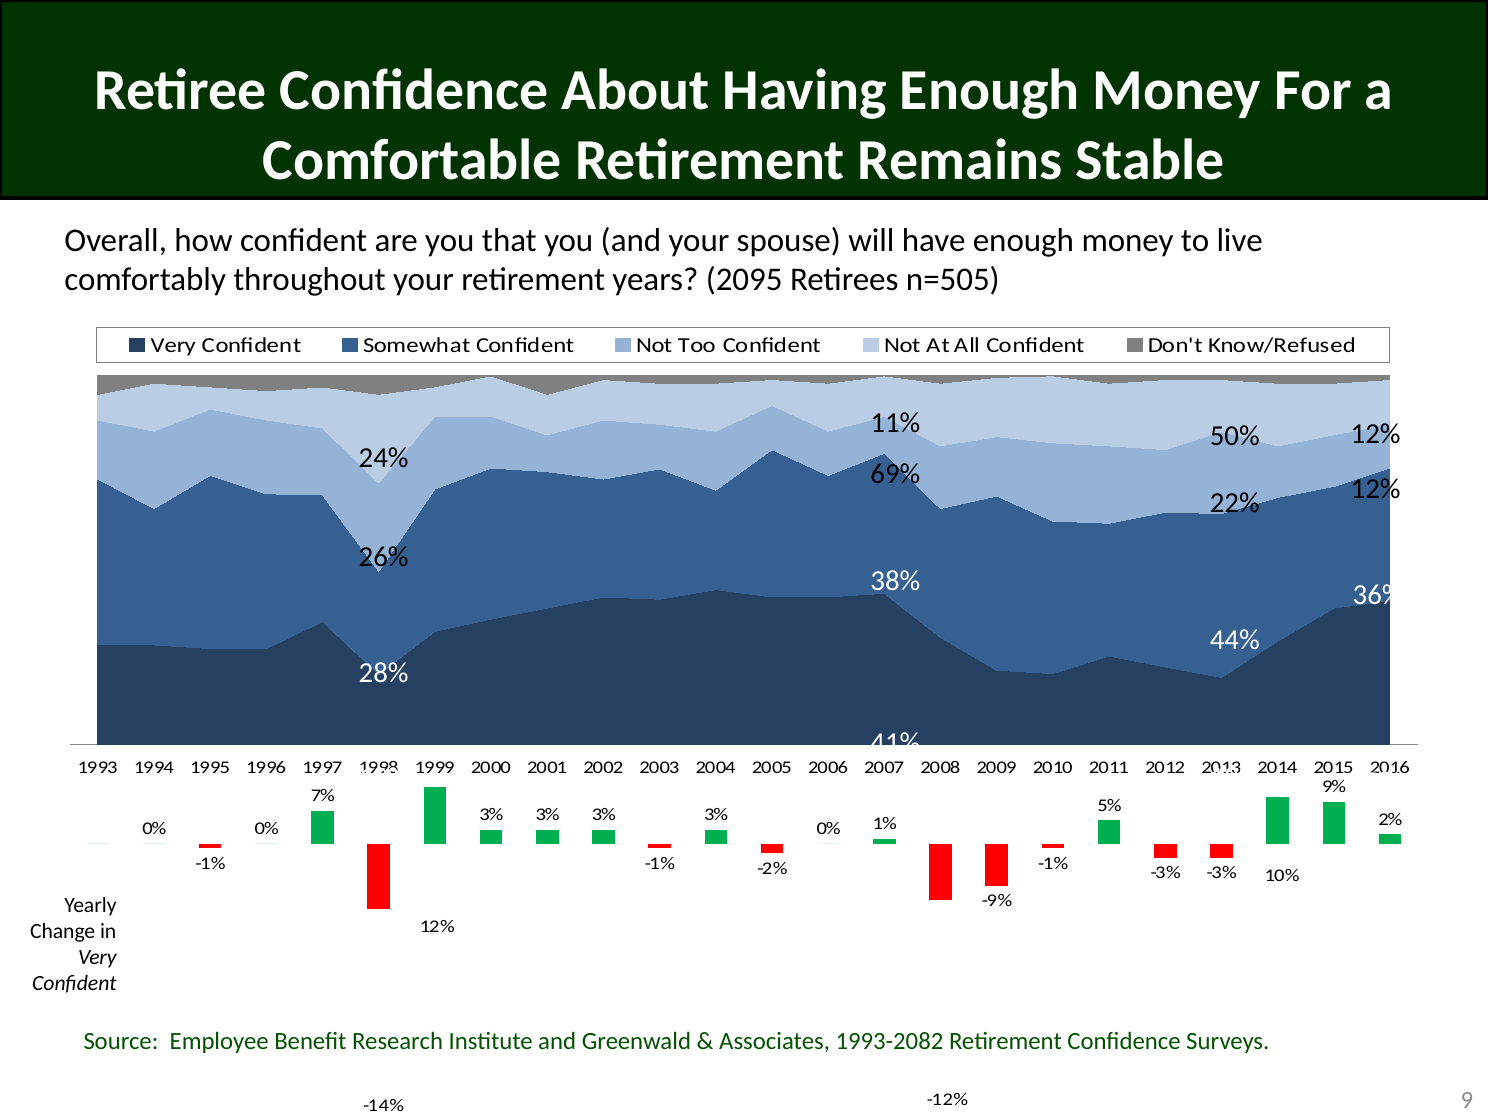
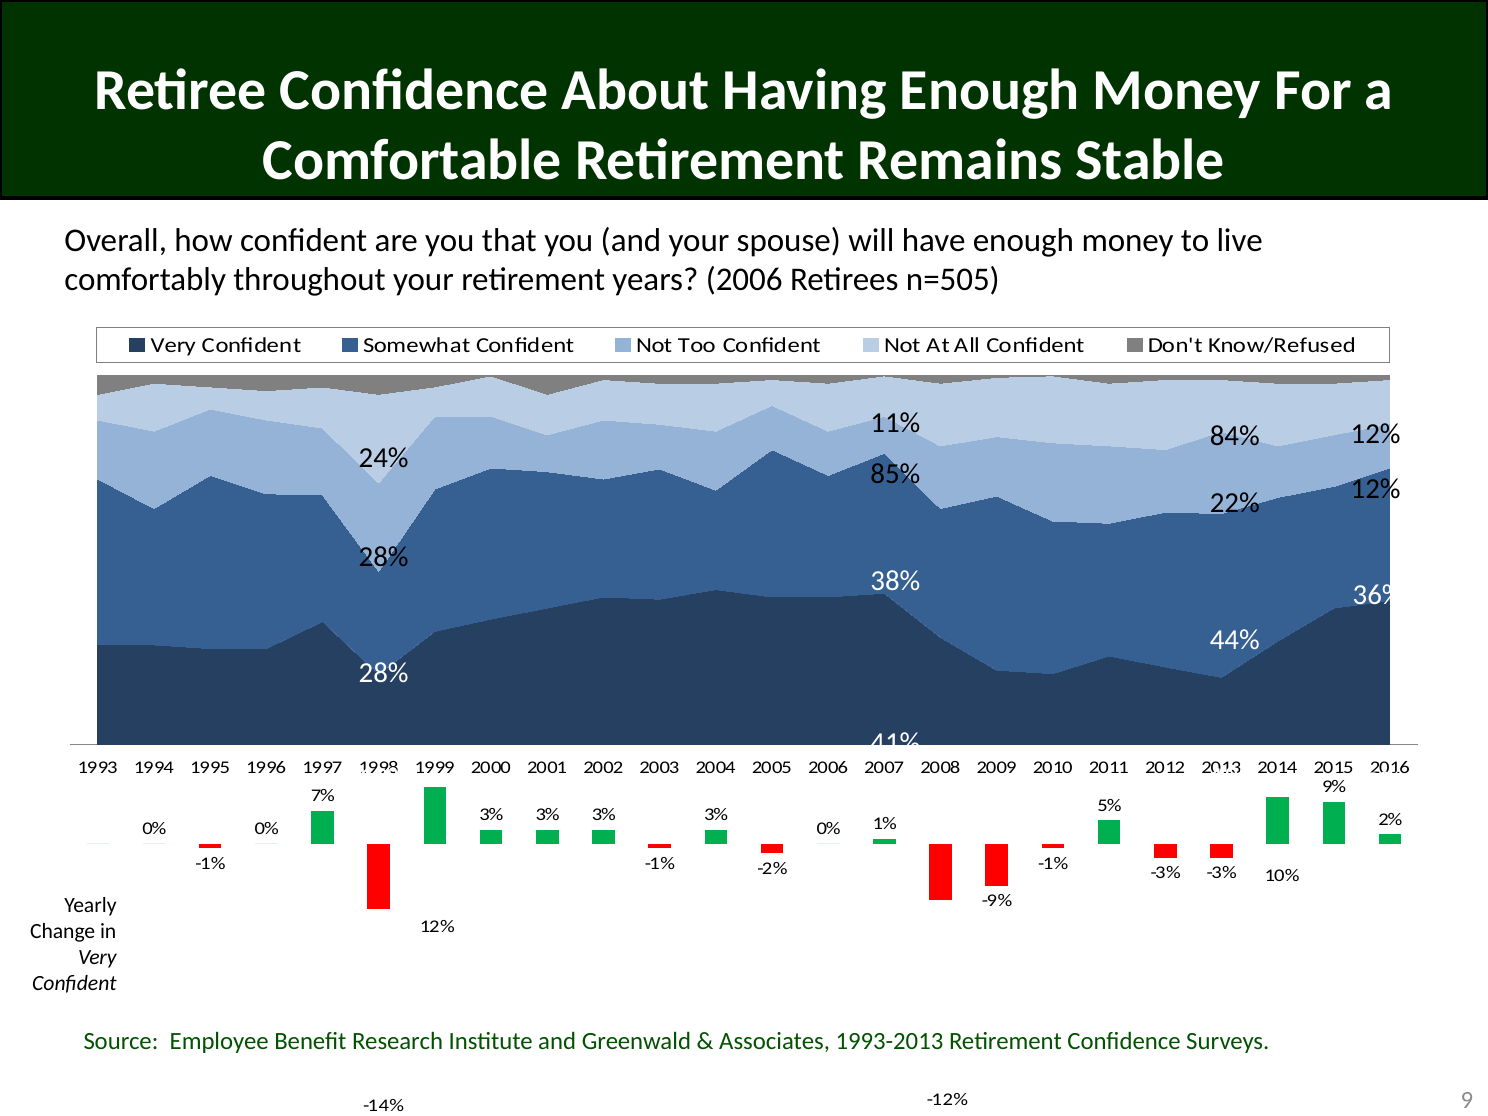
years 2095: 2095 -> 2006 (744, 280)
50%: 50% -> 84% (1235, 436)
69%: 69% -> 85% (895, 474)
26%: 26% -> 28% (384, 557)
1993-2082: 1993-2082 -> 1993-2013 (889, 1041)
